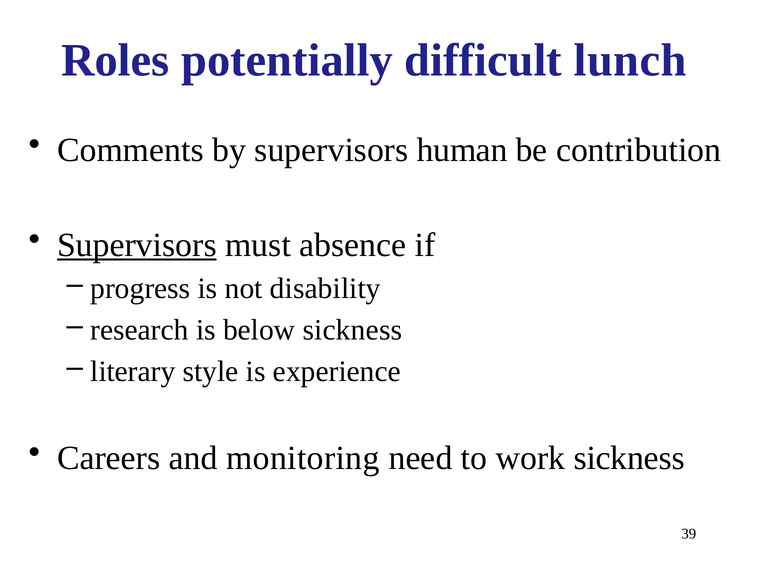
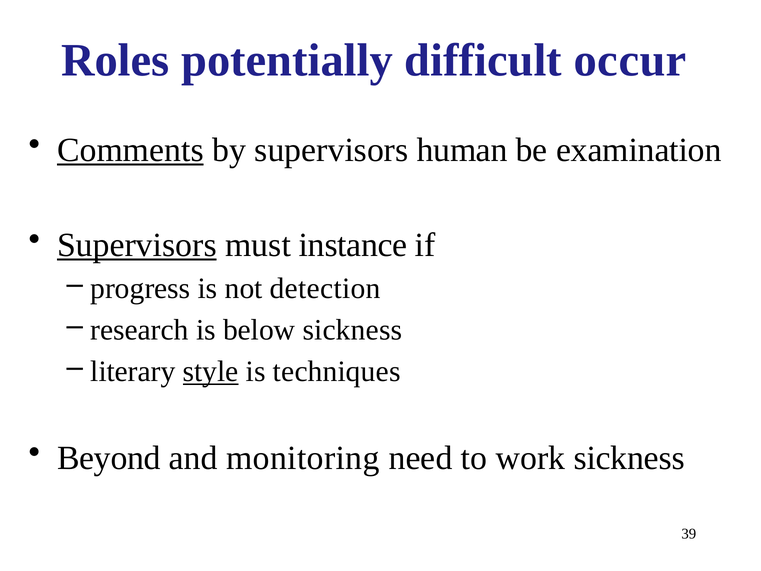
lunch: lunch -> occur (630, 60)
Comments underline: none -> present (130, 150)
contribution: contribution -> examination (639, 150)
absence: absence -> instance (353, 245)
disability: disability -> detection (325, 288)
style underline: none -> present (211, 371)
experience: experience -> techniques (337, 371)
Careers: Careers -> Beyond (109, 458)
